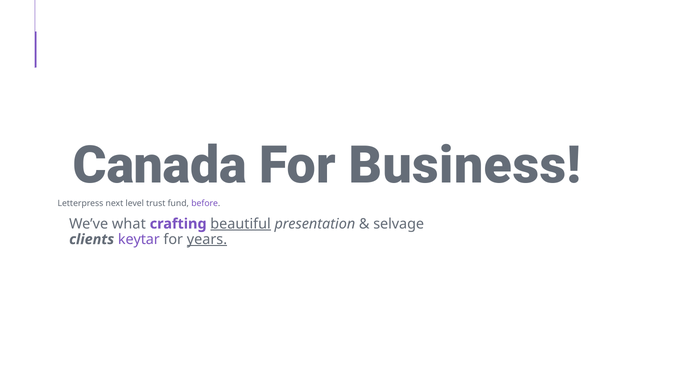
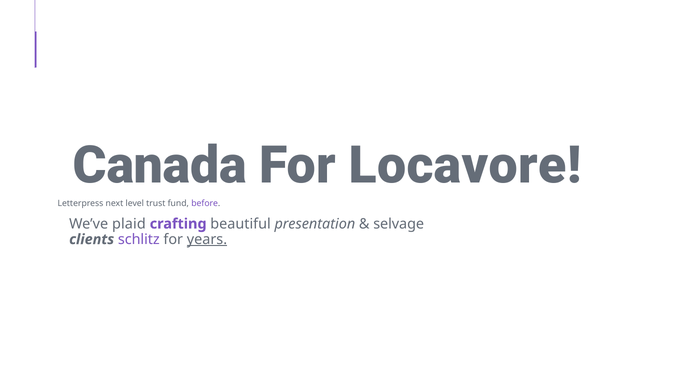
Business: Business -> Locavore (465, 165)
what: what -> plaid (129, 224)
beautiful underline: present -> none (241, 224)
keytar: keytar -> schlitz (139, 239)
